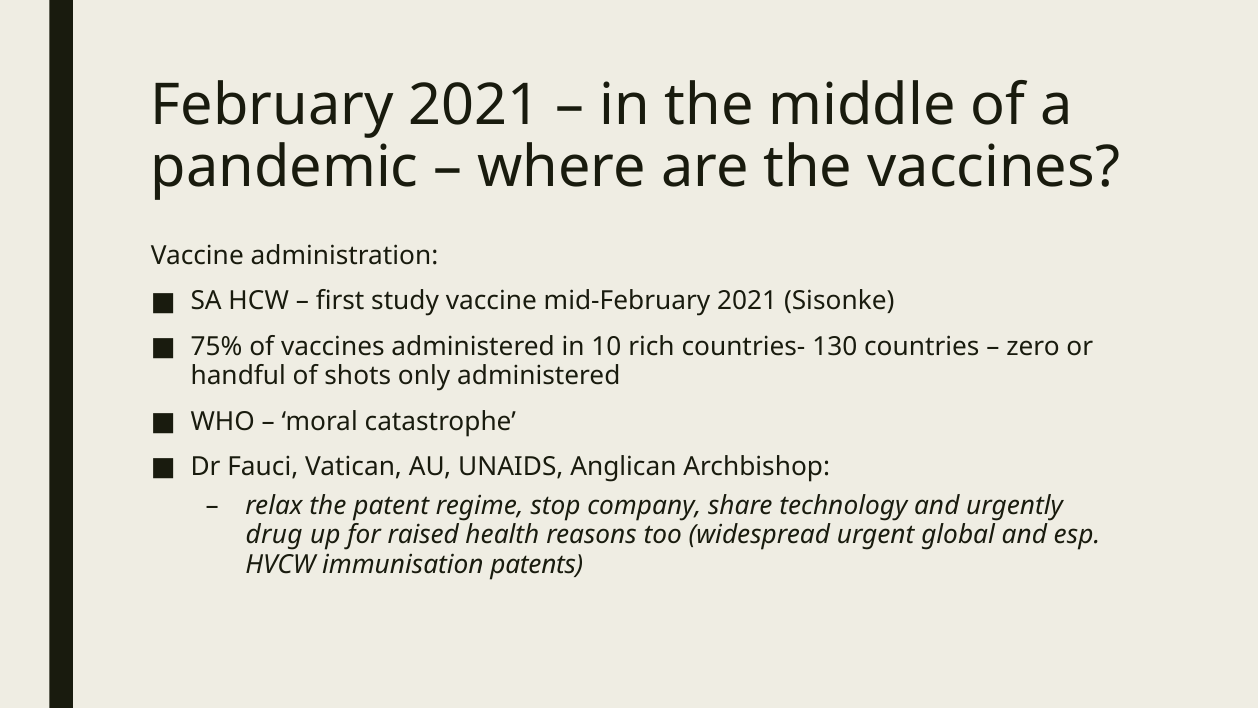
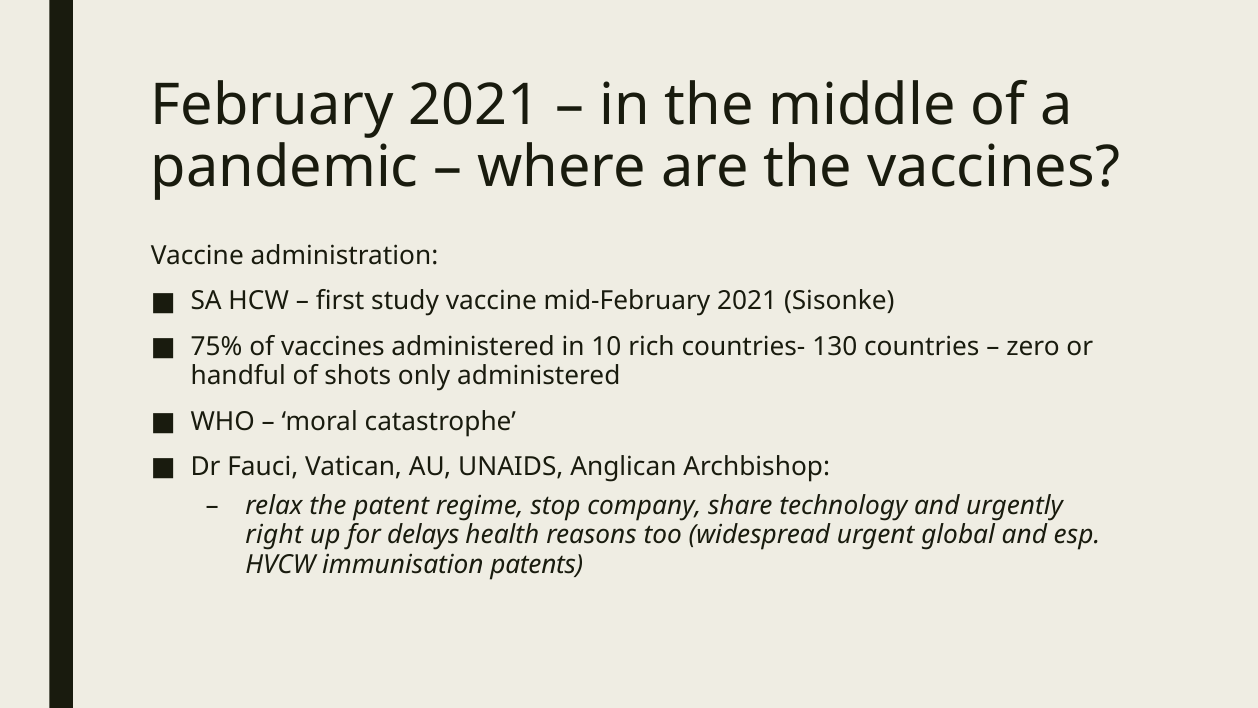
drug: drug -> right (274, 535)
raised: raised -> delays (423, 535)
